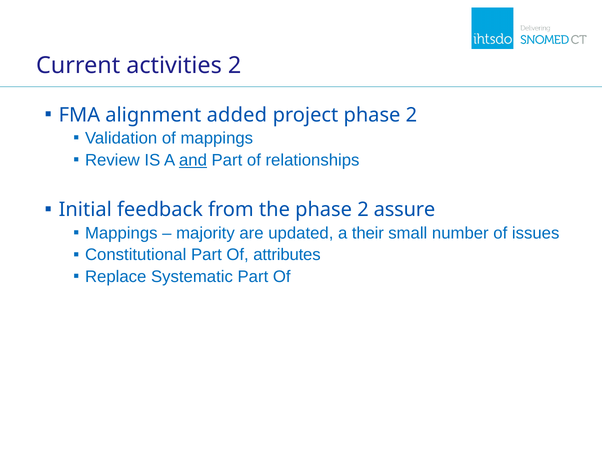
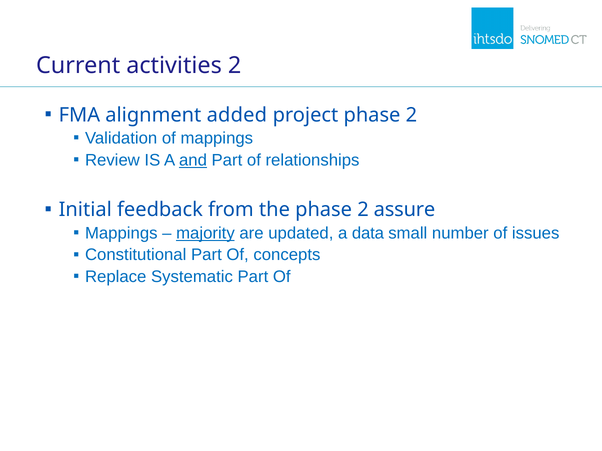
majority underline: none -> present (205, 234)
their: their -> data (368, 234)
attributes: attributes -> concepts (287, 255)
